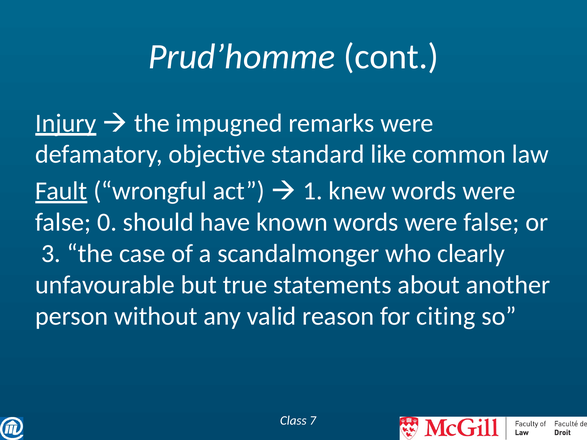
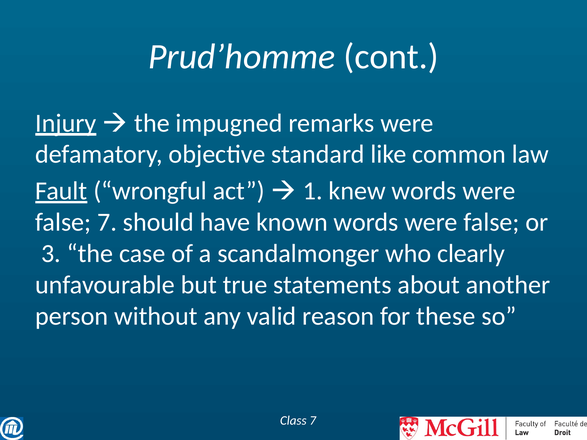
false 0: 0 -> 7 (107, 222)
citing: citing -> these (446, 316)
